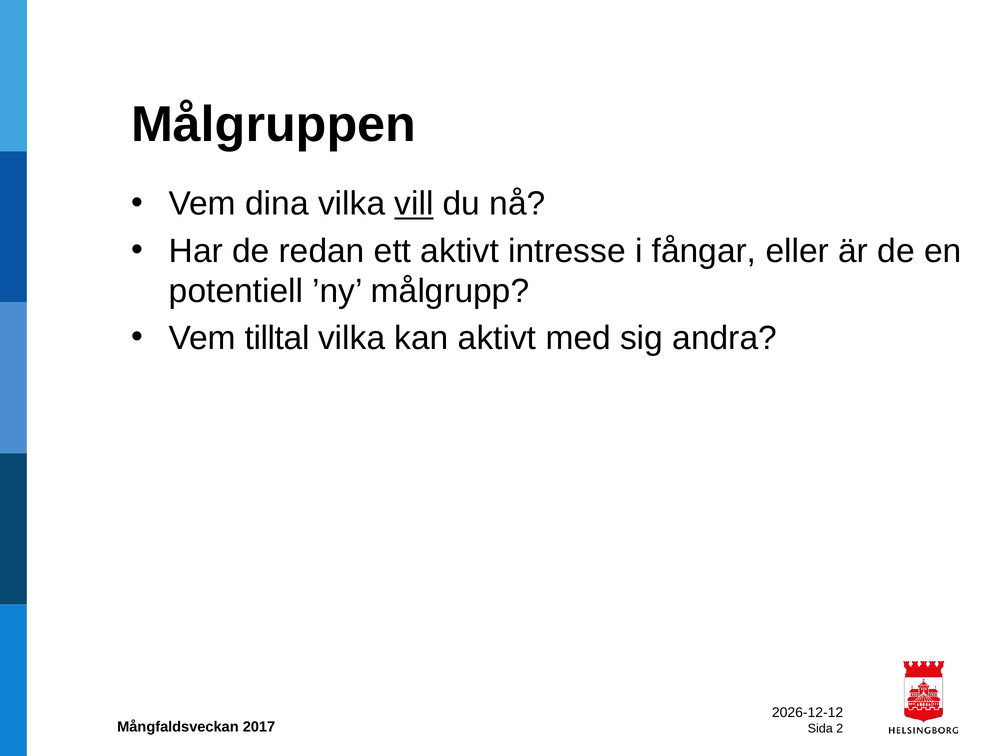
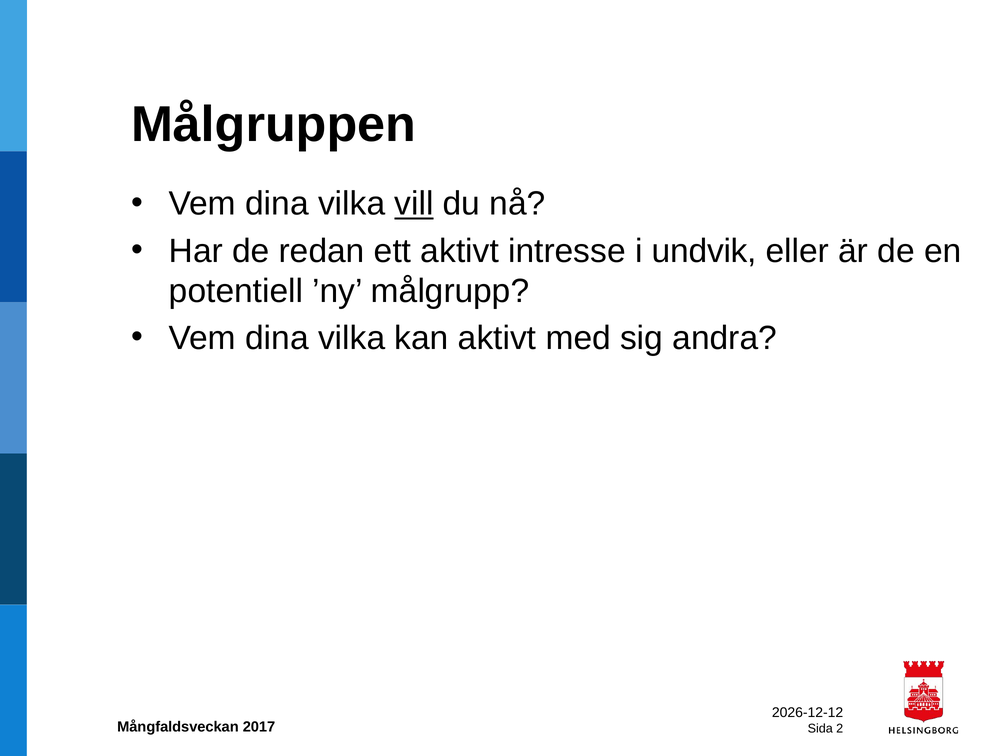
fångar: fångar -> undvik (704, 251)
tilltal: tilltal -> dina (277, 338)
